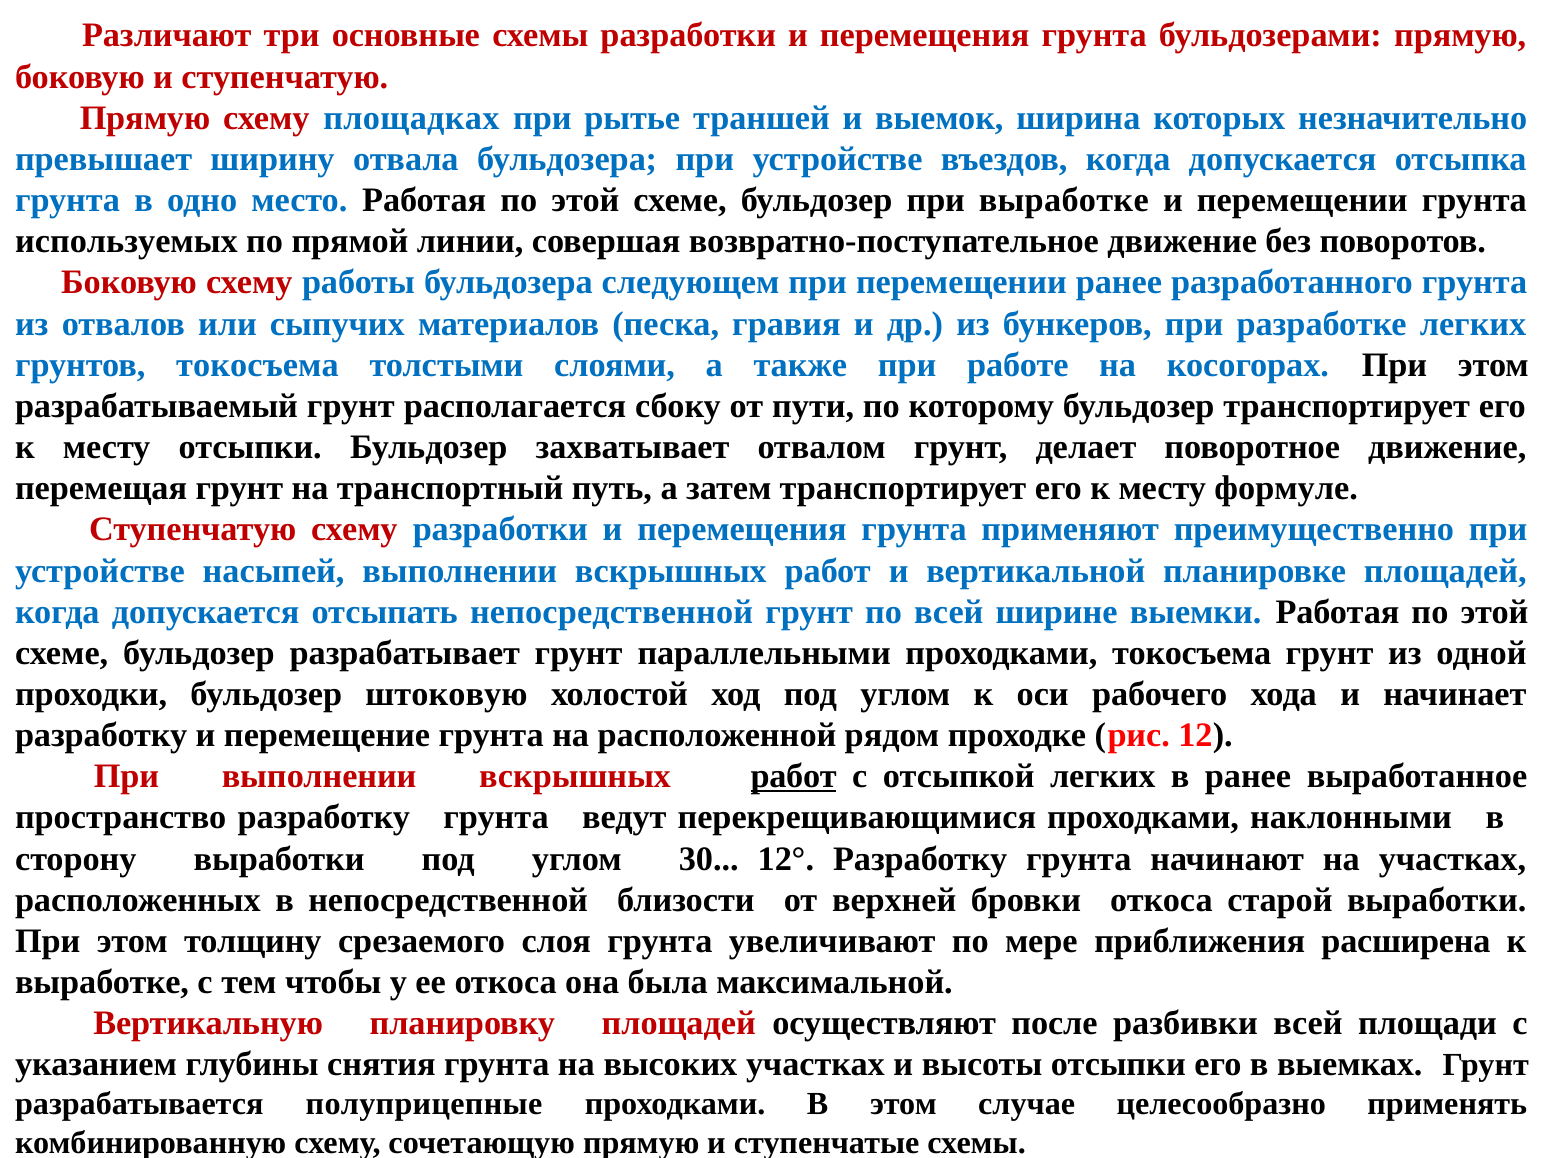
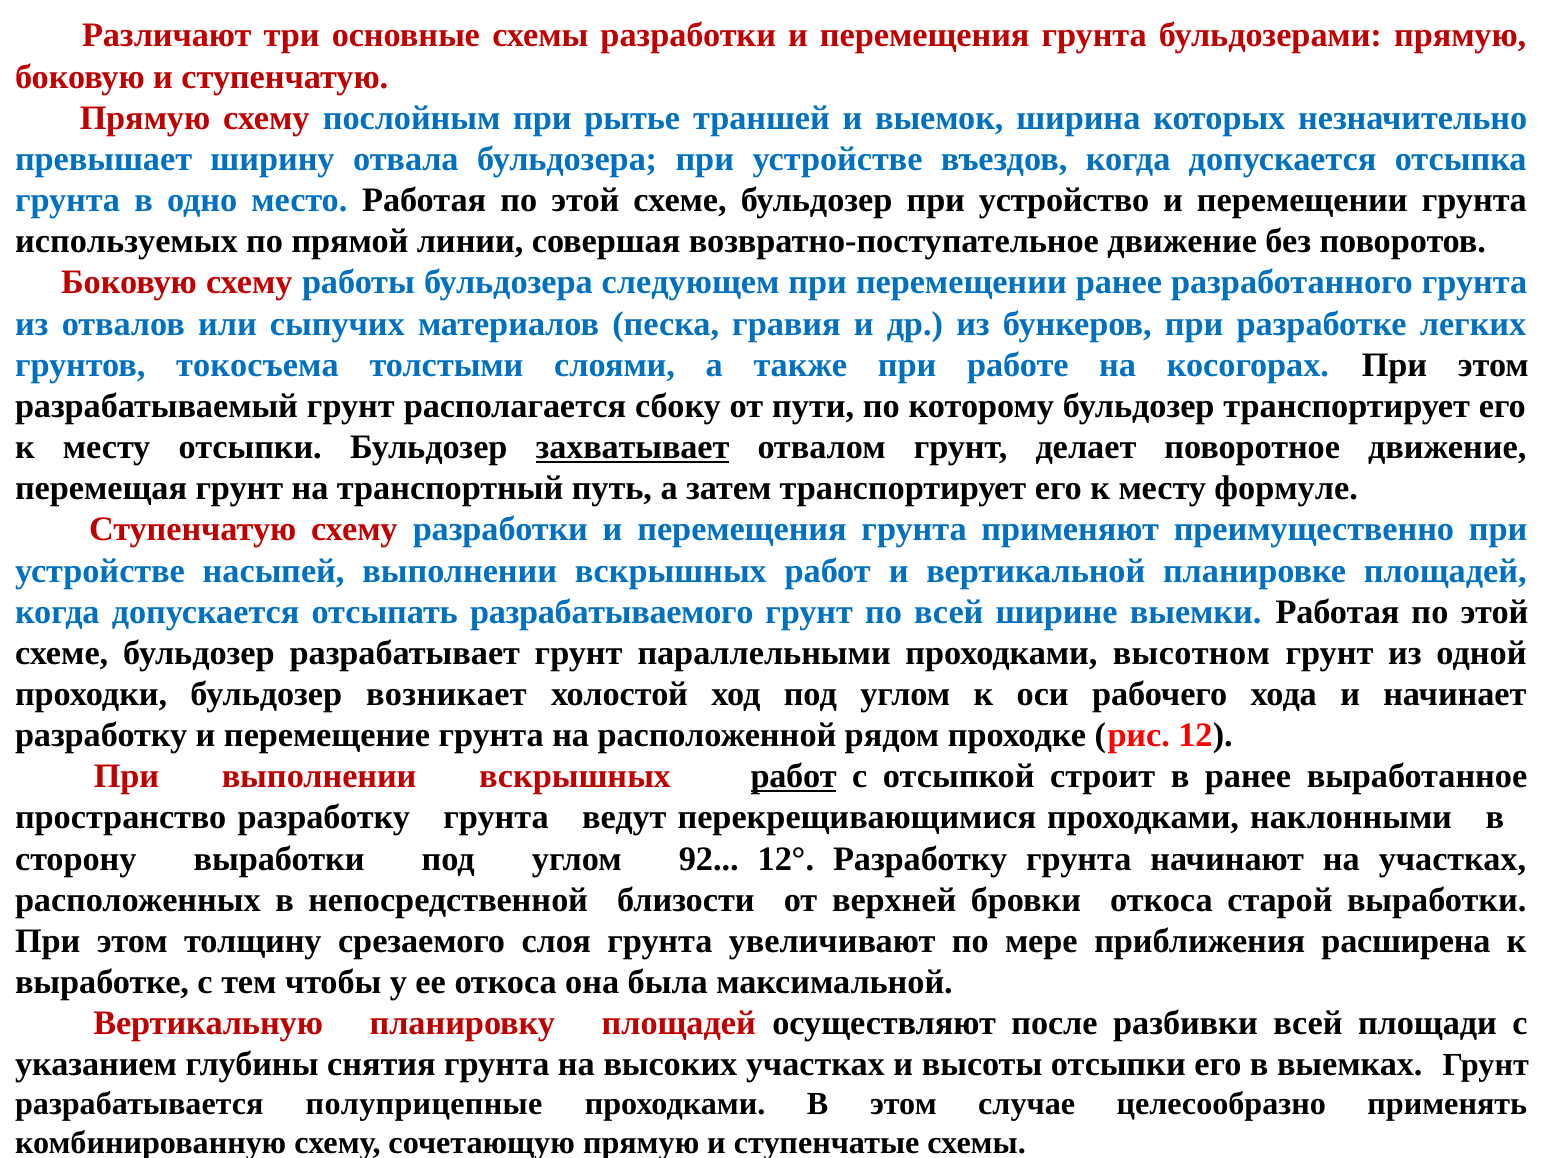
площадках: площадках -> послойным (412, 118)
при выработке: выработке -> устройство (1064, 200)
захватывает underline: none -> present (633, 447)
отсыпать непосредственной: непосредственной -> разрабатываемого (612, 612)
проходками токосъема: токосъема -> высотном (1191, 653)
штоковую: штоковую -> возникает (446, 694)
отсыпкой легких: легких -> строит (1103, 776)
30: 30 -> 92 (709, 859)
